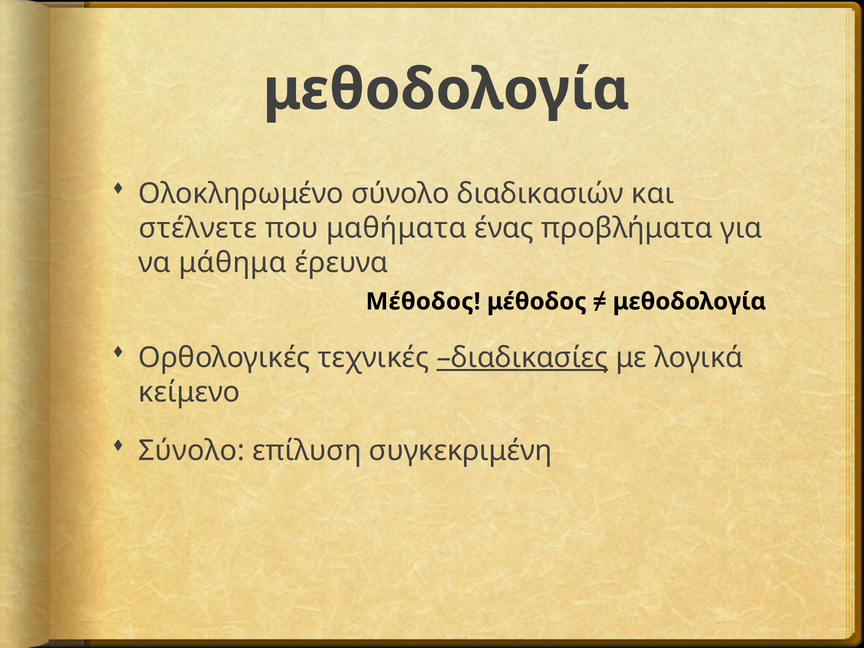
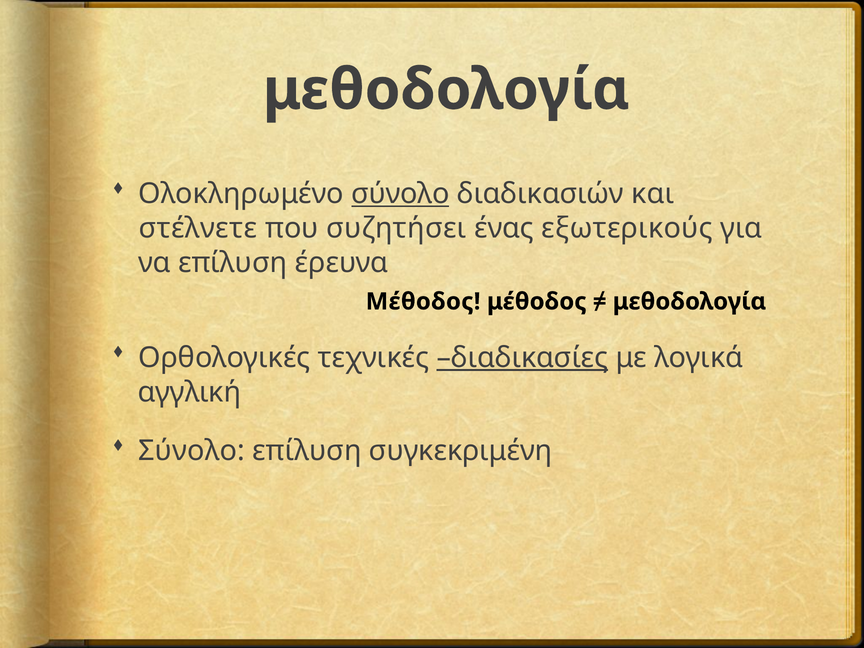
σύνολο underline: none -> present (400, 194)
μαθήματα: μαθήματα -> συζητήσει (396, 228)
προβλήματα: προβλήματα -> εξωτερικούς (627, 228)
να μάθημα: μάθημα -> επίλυση (233, 263)
κείμενο: κείμενο -> αγγλική (189, 392)
